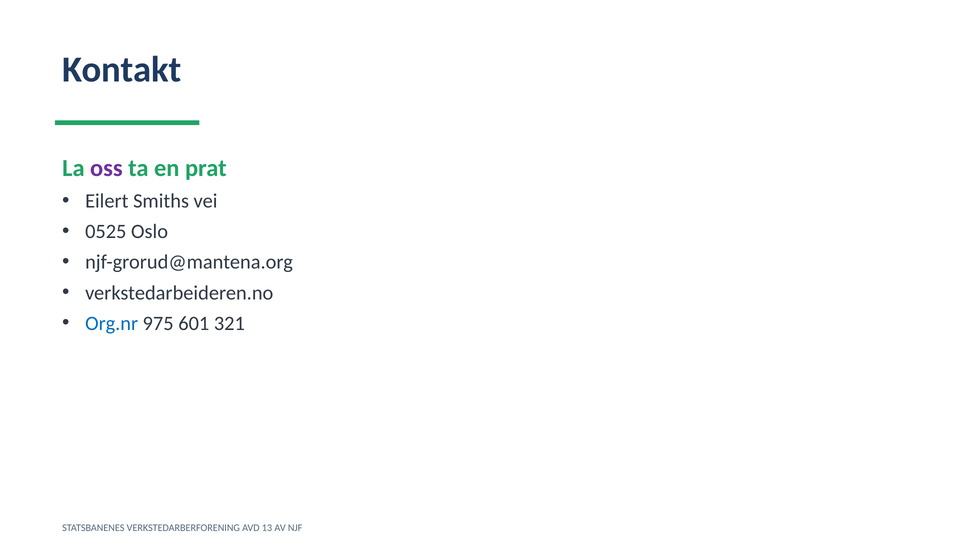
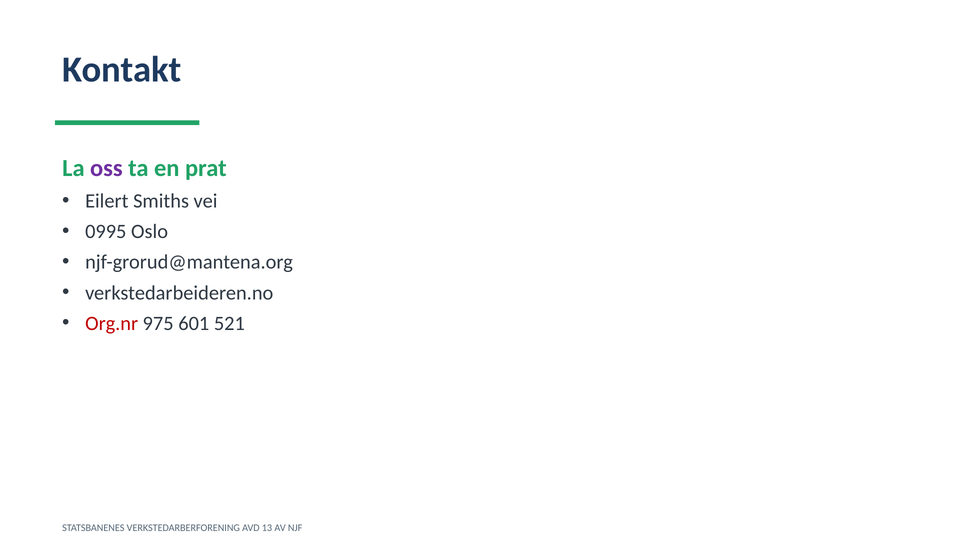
0525: 0525 -> 0995 (106, 232)
Org.nr colour: blue -> red (112, 323)
321: 321 -> 521 (229, 323)
